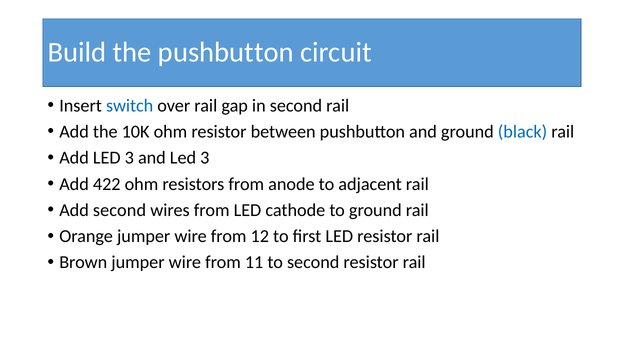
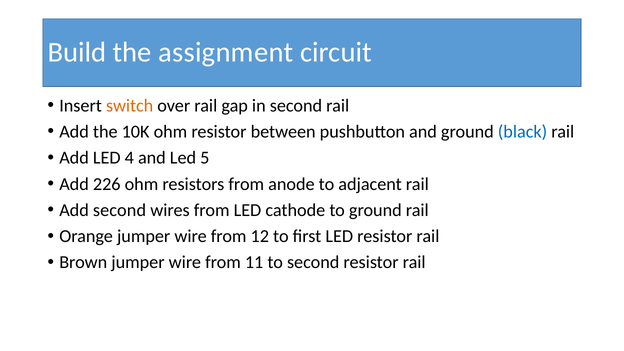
the pushbutton: pushbutton -> assignment (226, 52)
switch colour: blue -> orange (130, 106)
Add LED 3: 3 -> 4 (129, 158)
and Led 3: 3 -> 5 (205, 158)
422: 422 -> 226 (107, 184)
